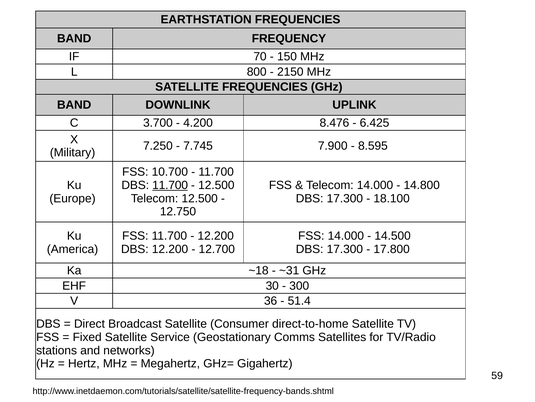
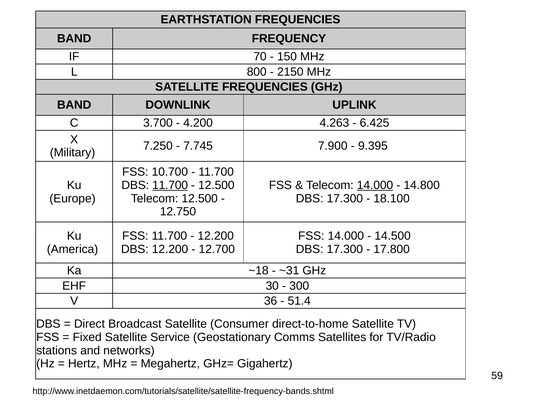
8.476: 8.476 -> 4.263 (334, 123)
8.595: 8.595 -> 9.395 (373, 146)
14.000 underline: none -> present (375, 185)
